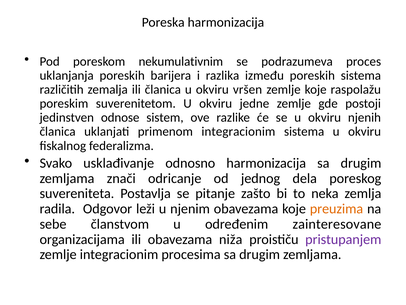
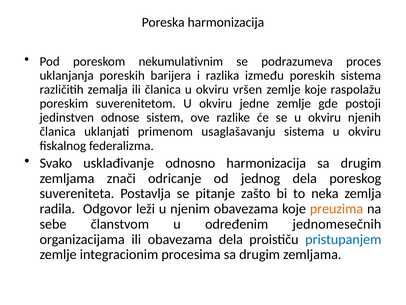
primenom integracionim: integracionim -> usaglašavanju (238, 131)
zainteresovane: zainteresovane -> jednomesečnih (337, 224)
obavezama niža: niža -> dela (231, 239)
pristupanjem colour: purple -> blue (343, 239)
